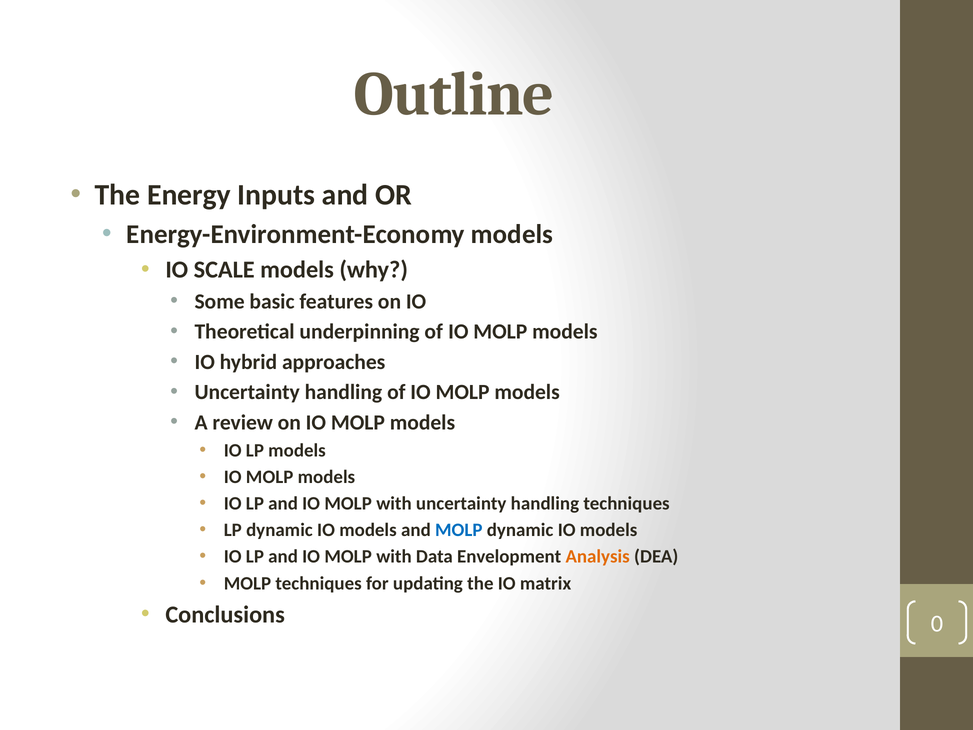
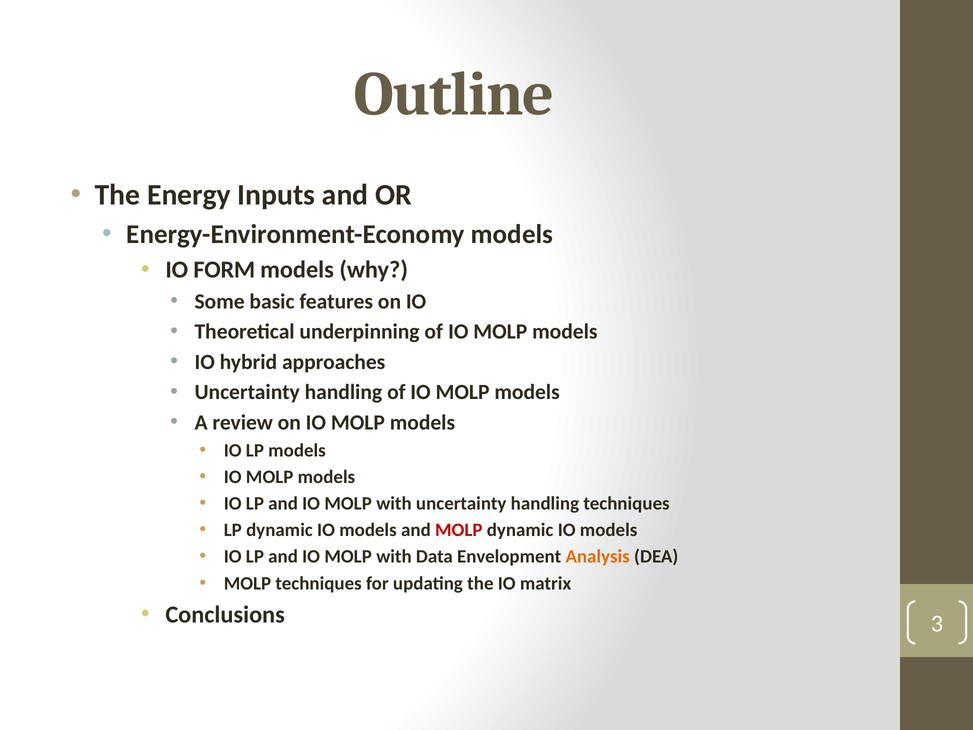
SCALE: SCALE -> FORM (224, 270)
MOLP colour: blue -> red (459, 530)
0: 0 -> 3 (937, 624)
